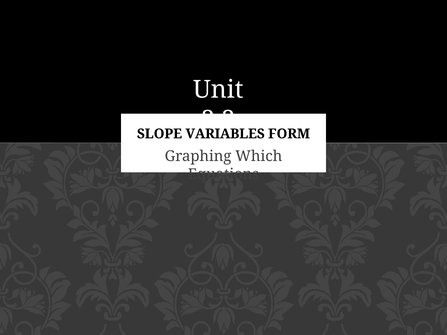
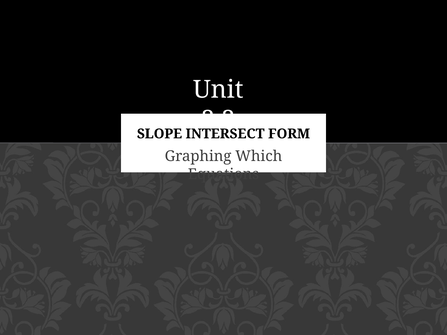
VARIABLES: VARIABLES -> INTERSECT (225, 134)
